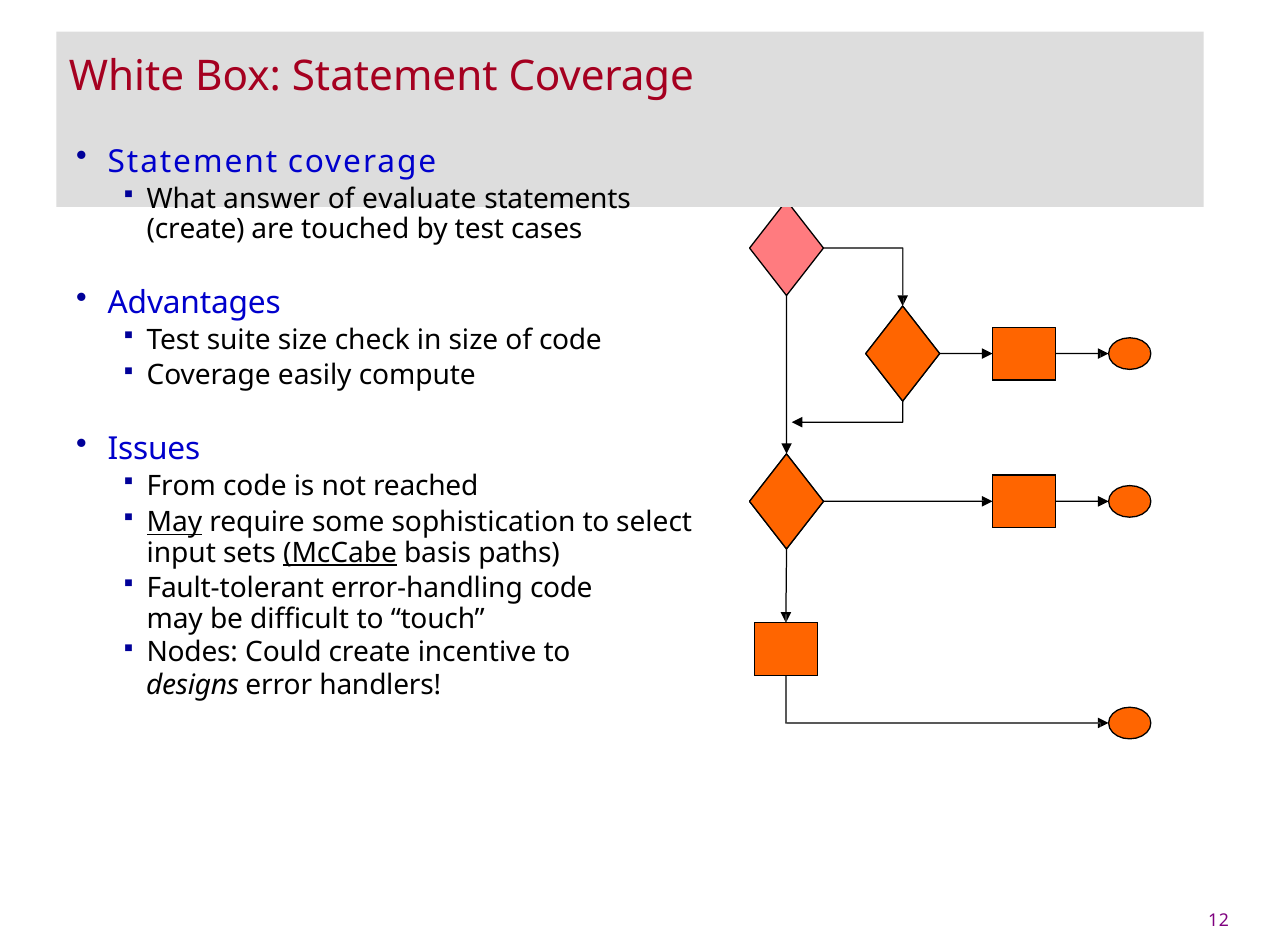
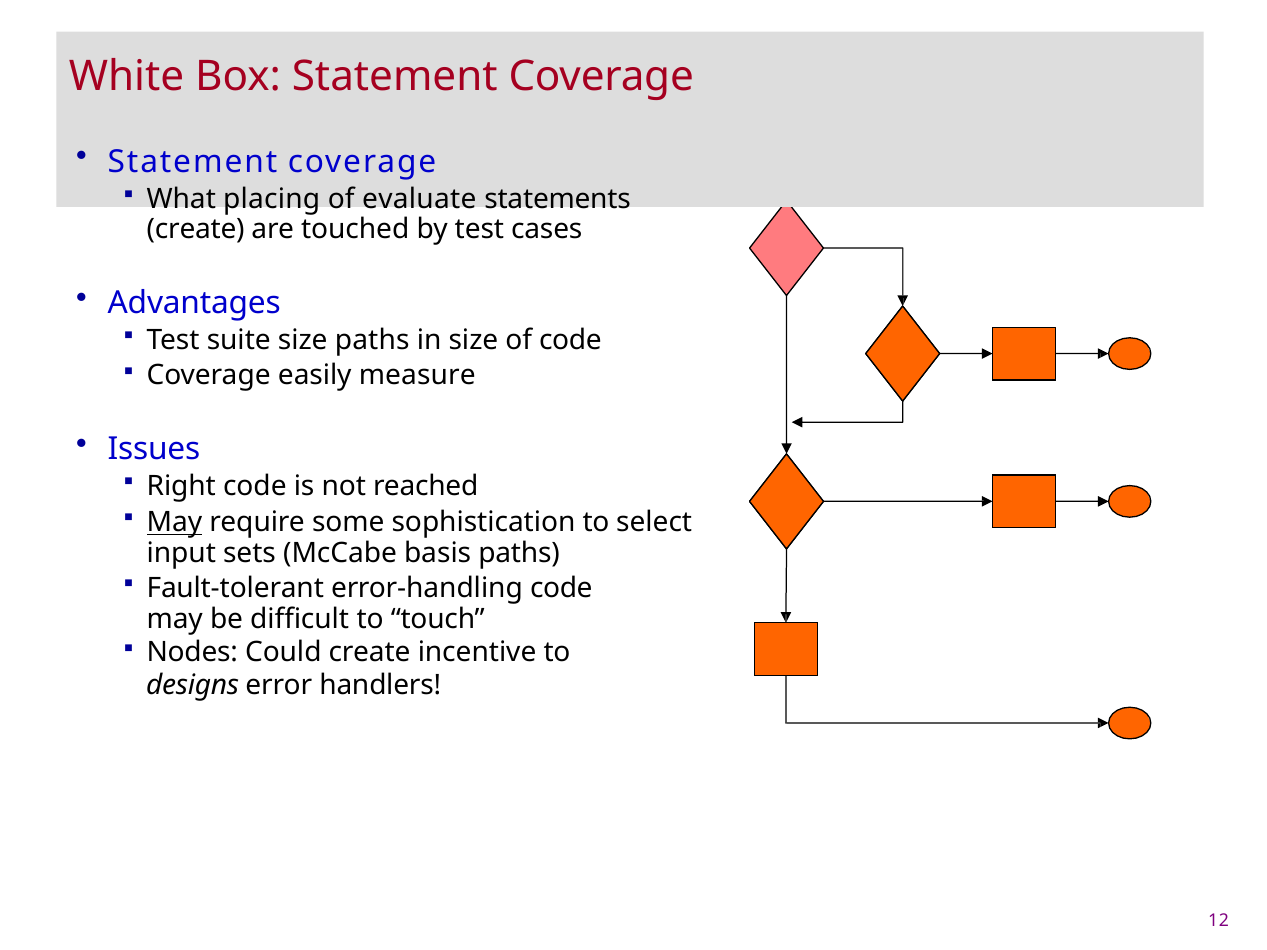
answer: answer -> placing (272, 199)
size check: check -> paths (372, 340)
compute: compute -> measure (417, 376)
From: From -> Right (181, 487)
McCabe underline: present -> none (340, 553)
